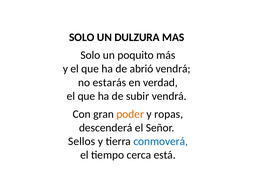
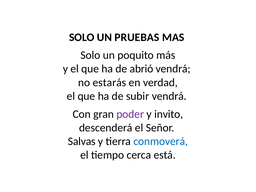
DULZURA: DULZURA -> PRUEBAS (137, 37)
poder colour: orange -> purple (130, 114)
ropas: ropas -> invito (169, 114)
Sellos: Sellos -> Salvas (82, 141)
